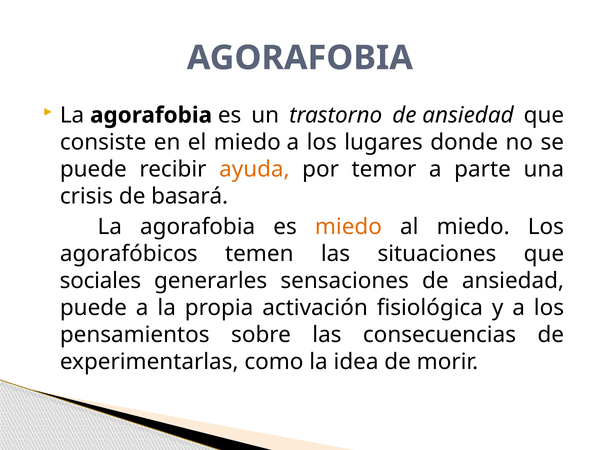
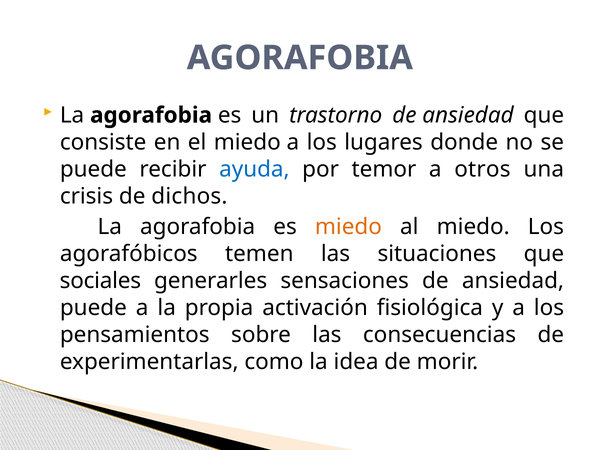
ayuda colour: orange -> blue (254, 169)
parte: parte -> otros (482, 169)
basará: basará -> dichos (189, 196)
